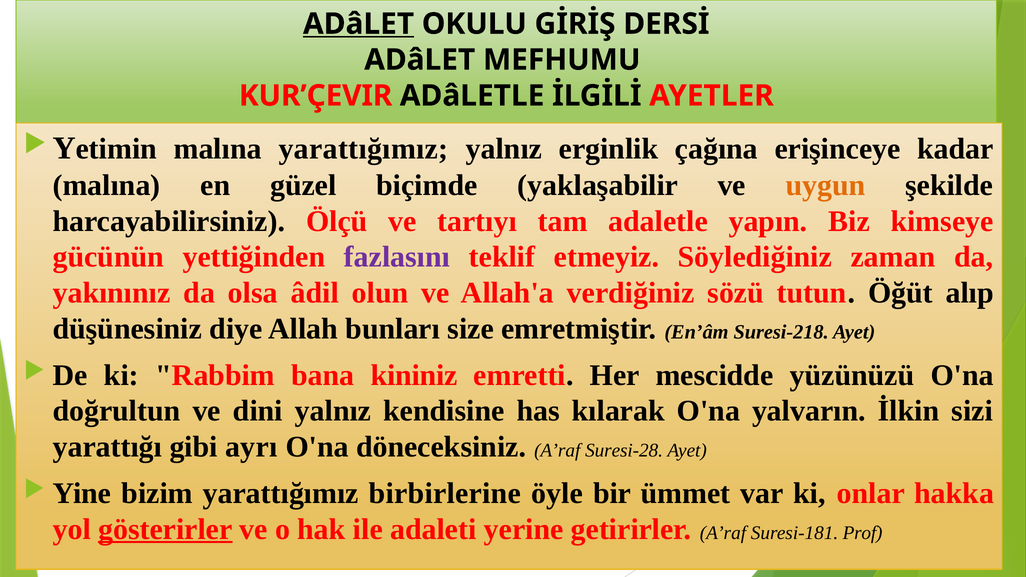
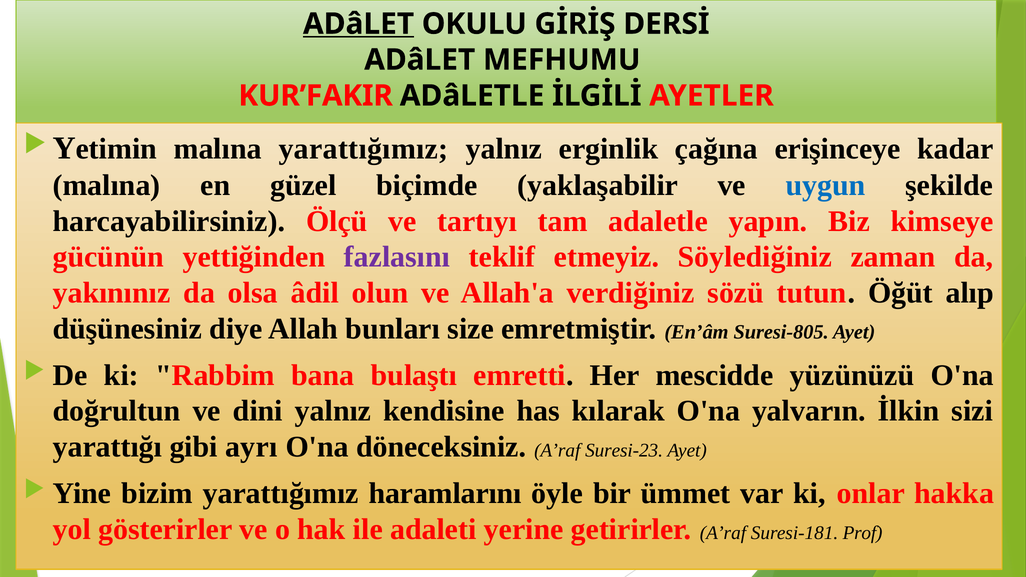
KUR’ÇEVIR: KUR’ÇEVIR -> KUR’FAKIR (316, 96)
uygun colour: orange -> blue (826, 185)
Suresi-218: Suresi-218 -> Suresi-805 (781, 332)
kininiz: kininiz -> bulaştı (414, 375)
Suresi-28: Suresi-28 -> Suresi-23 (624, 451)
birbirlerine: birbirlerine -> haramlarını (445, 494)
gösterirler underline: present -> none (165, 529)
